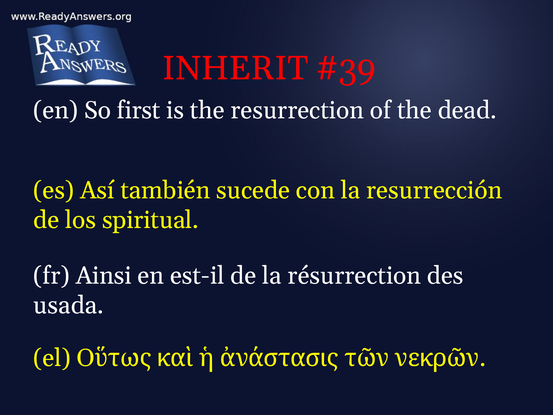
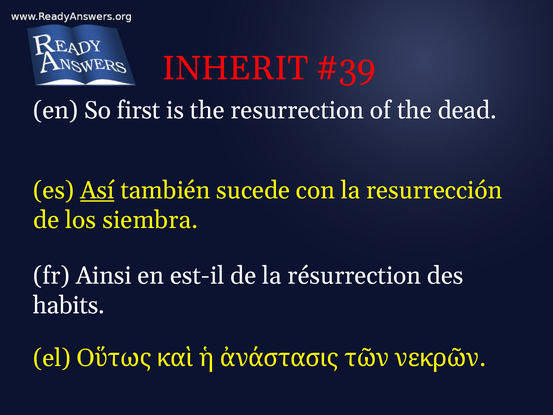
Así underline: none -> present (97, 190)
spiritual: spiritual -> siembra (150, 220)
usada: usada -> habits (69, 305)
